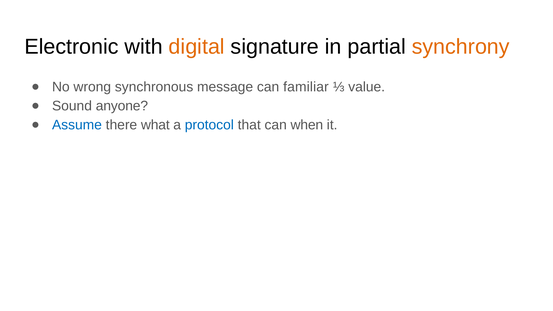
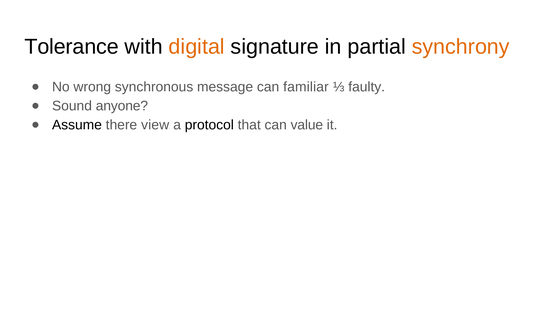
Electronic: Electronic -> Tolerance (72, 47)
value: value -> faulty (367, 87)
Assume colour: blue -> black (77, 125)
what: what -> view (155, 125)
protocol colour: blue -> black (209, 125)
when: when -> value (307, 125)
